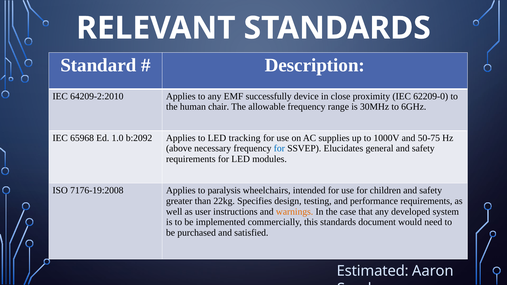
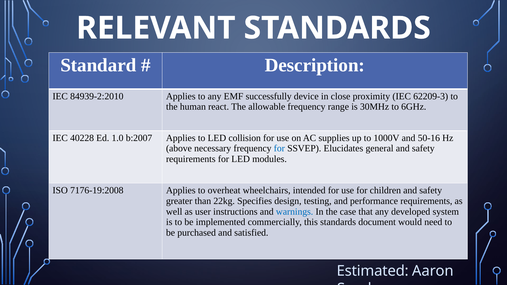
64209-2:2010: 64209-2:2010 -> 84939-2:2010 (97, 96)
62209-0: 62209-0 -> 62209-3 (431, 96)
chair: chair -> react (219, 107)
65968: 65968 -> 40228 (82, 138)
b:2092: b:2092 -> b:2007 (139, 138)
tracking: tracking -> collision (245, 138)
50-75: 50-75 -> 50-16 (429, 138)
paralysis: paralysis -> overheat (224, 191)
warnings colour: orange -> blue (295, 212)
